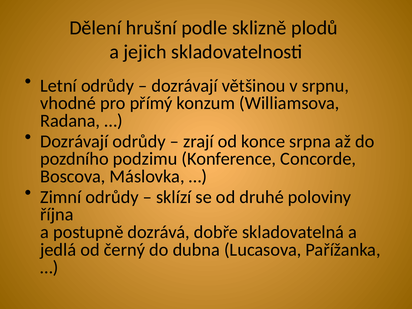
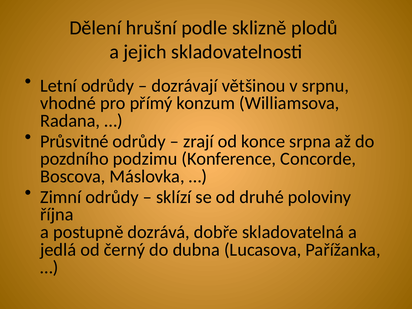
Dozrávají: Dozrávají -> Průsvitné (74, 141)
